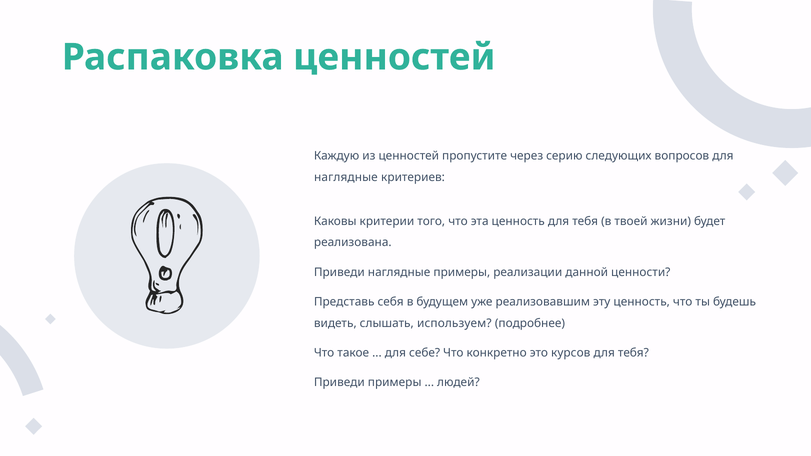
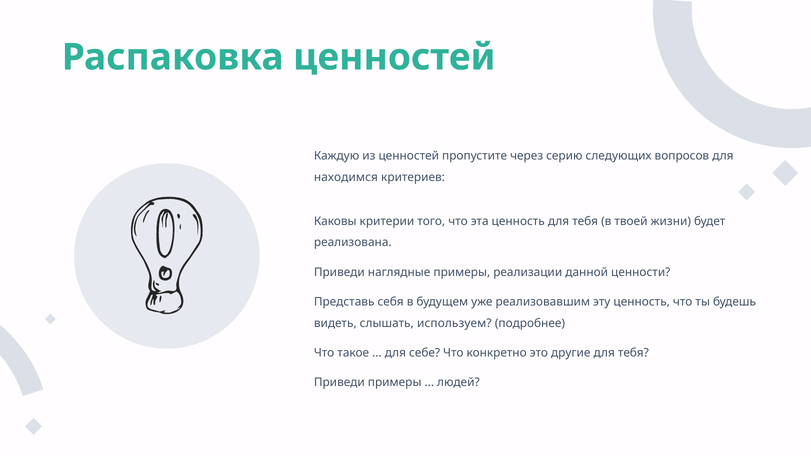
наглядные: наглядные -> находимся (346, 177)
курсов: курсов -> другие (571, 353)
